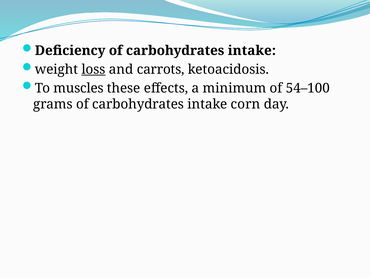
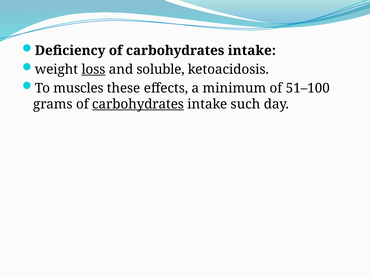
carrots: carrots -> soluble (161, 69)
54–100: 54–100 -> 51–100 (308, 88)
carbohydrates underline: none -> present (138, 104)
corn: corn -> such (246, 104)
